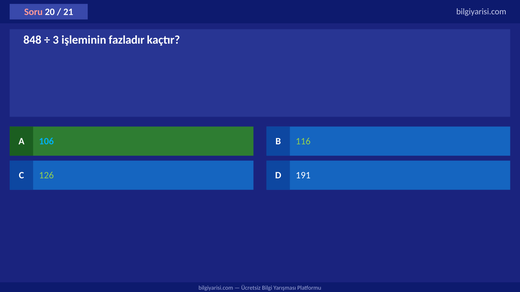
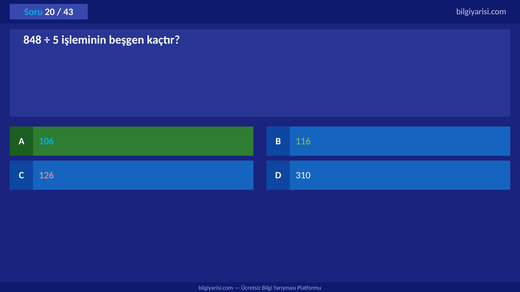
Soru colour: pink -> light blue (33, 12)
21: 21 -> 43 (68, 12)
3: 3 -> 5 (56, 40)
fazladır: fazladır -> beşgen (127, 40)
126 colour: light green -> pink (46, 176)
191: 191 -> 310 (303, 176)
